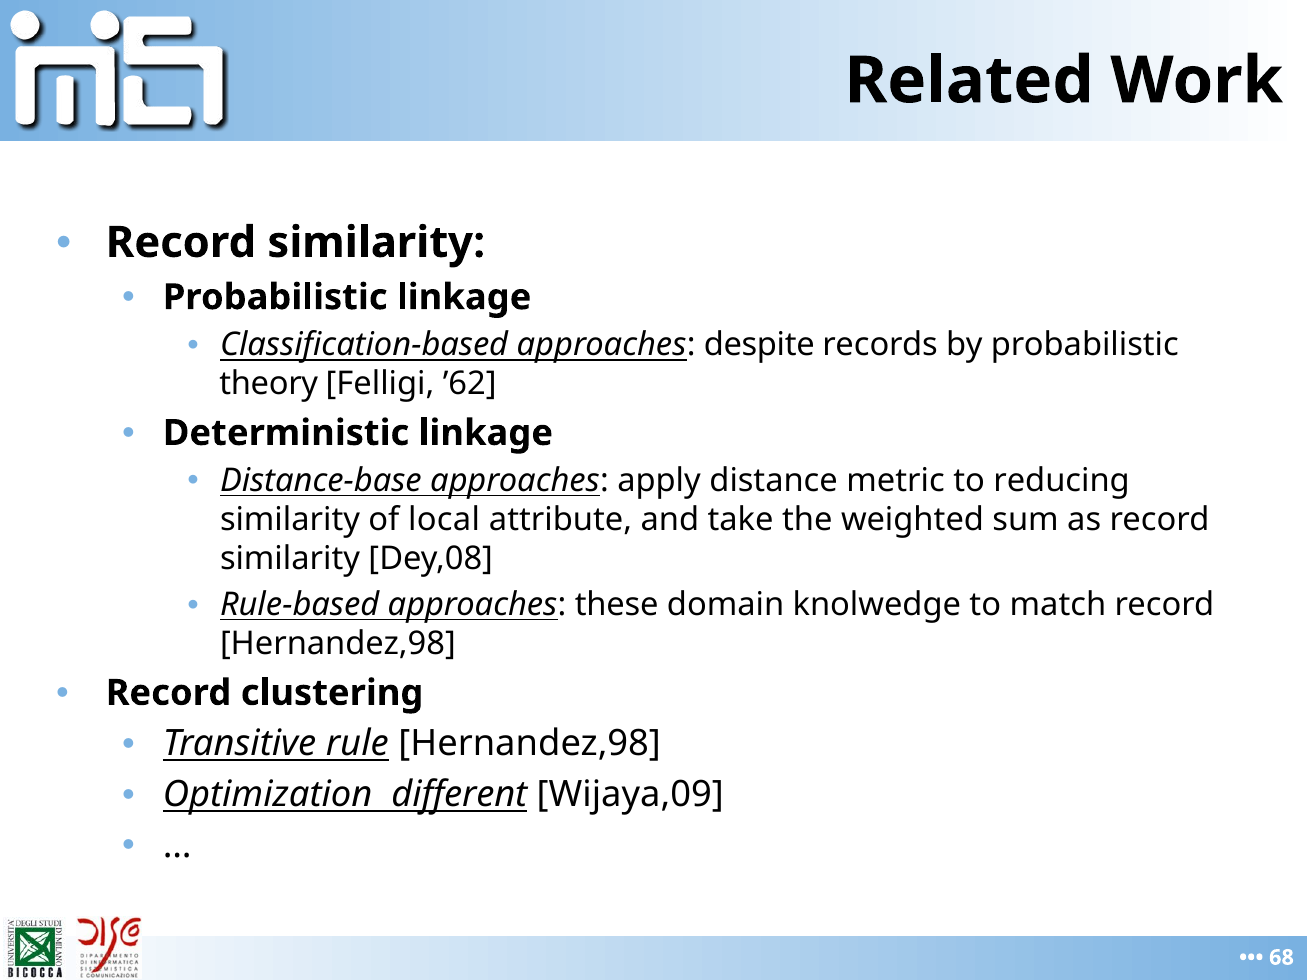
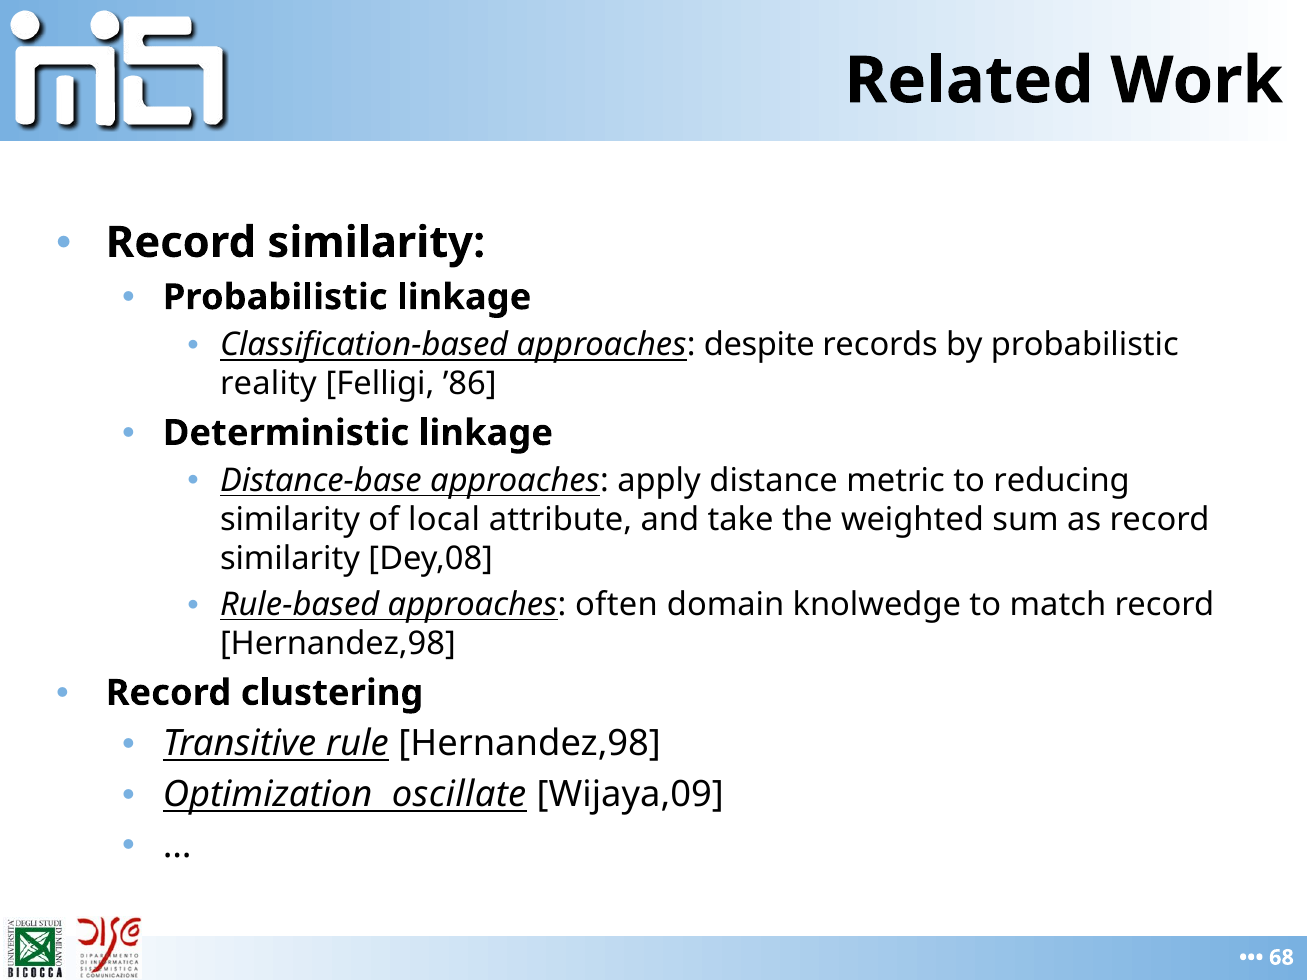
theory: theory -> reality (268, 384)
’62: ’62 -> ’86 (470, 384)
these: these -> often (616, 605)
different: different -> oscillate (459, 795)
